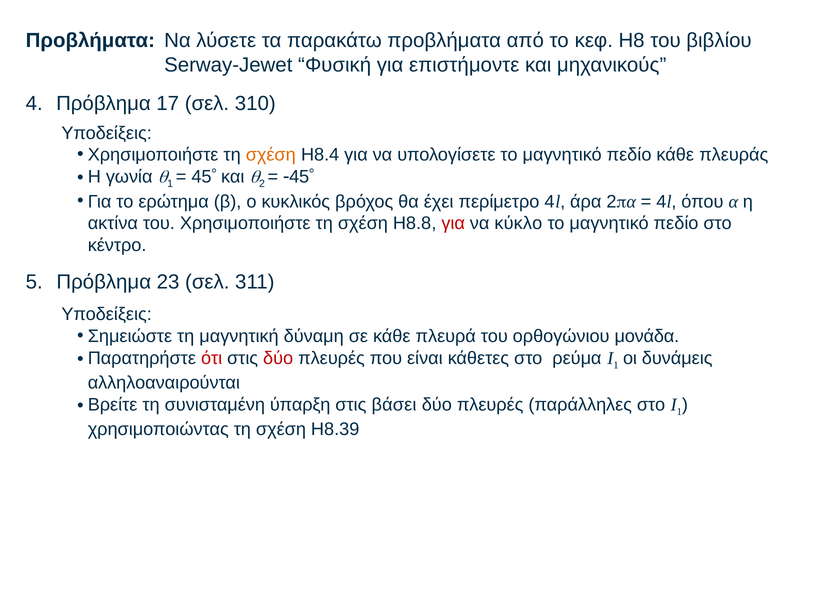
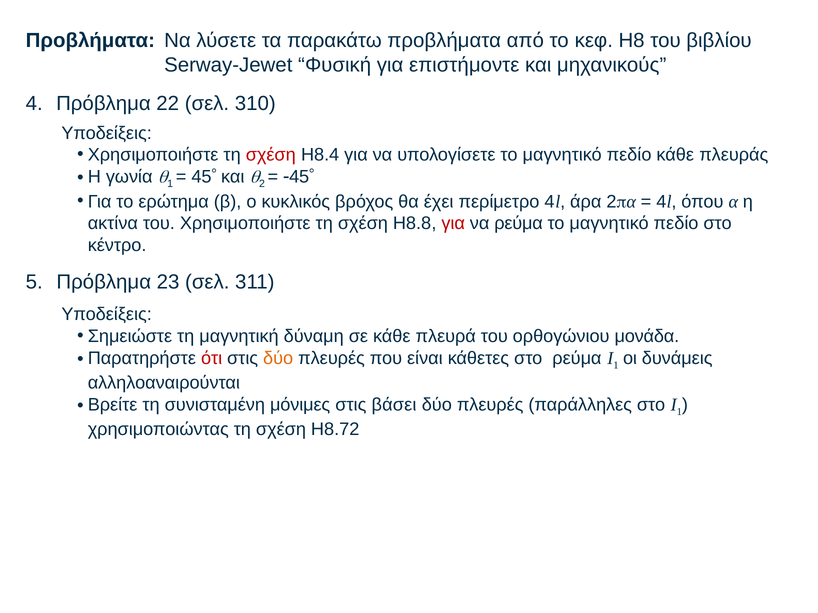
17: 17 -> 22 (168, 103)
σχέση colour: orange -> red (271, 155)
να κύκλο: κύκλο -> ρεύμα (519, 223)
δύο colour: red -> orange (278, 358)
ύπαρξη: ύπαρξη -> μόνιμες (300, 405)
Η8.39: Η8.39 -> Η8.72 (335, 430)
